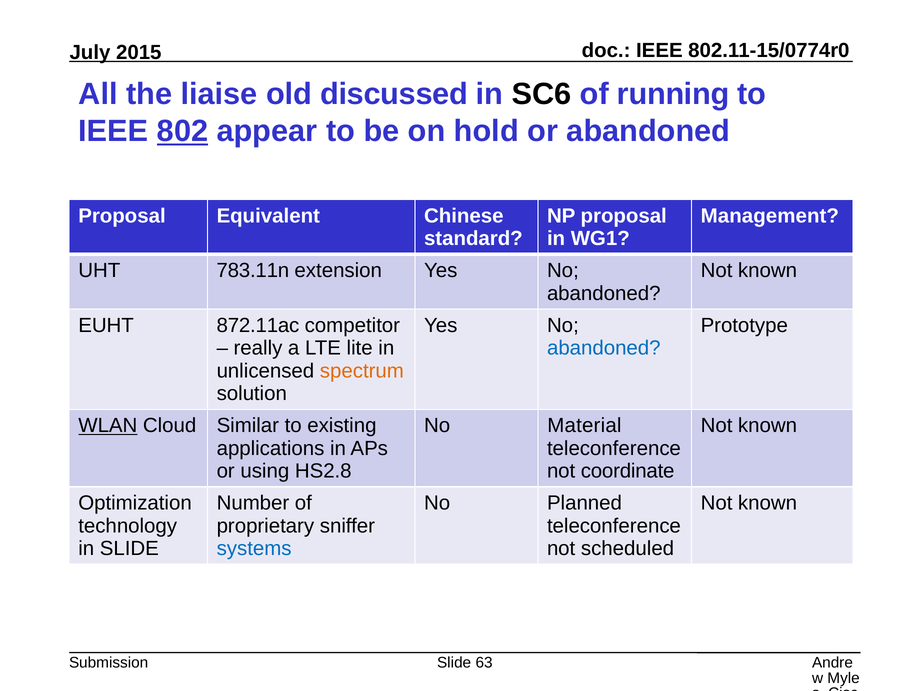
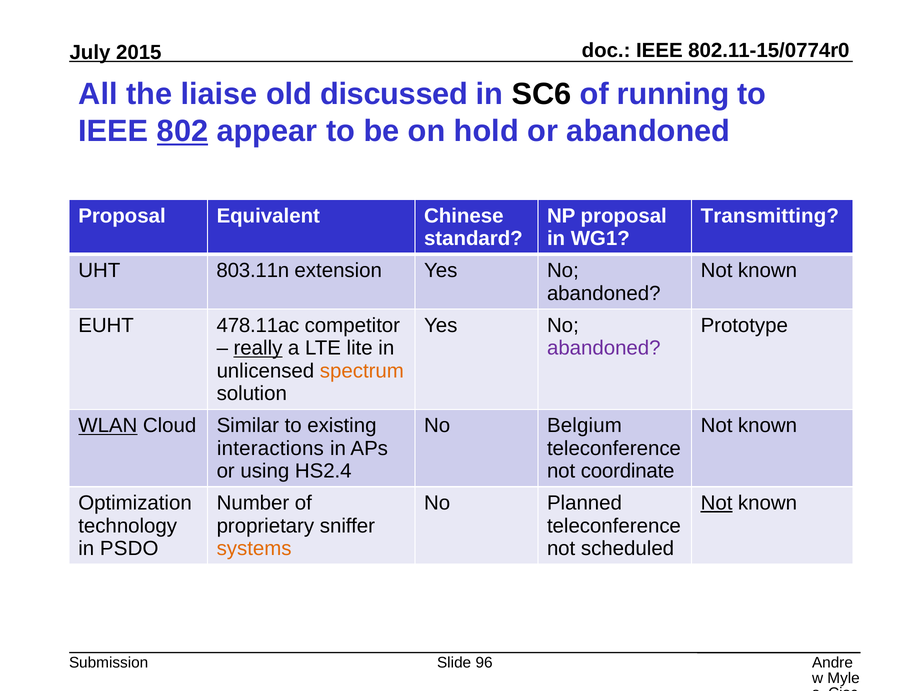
Management: Management -> Transmitting (770, 216)
783.11n: 783.11n -> 803.11n (253, 271)
872.11ac: 872.11ac -> 478.11ac (258, 326)
really underline: none -> present (258, 348)
abandoned colour: blue -> purple (604, 348)
Material: Material -> Belgium (584, 426)
applications: applications -> interactions (270, 449)
HS2.8: HS2.8 -> HS2.4 (323, 471)
Not underline: none -> present (717, 503)
in SLIDE: SLIDE -> PSDO (129, 549)
systems colour: blue -> orange (254, 549)
63: 63 -> 96 (484, 663)
